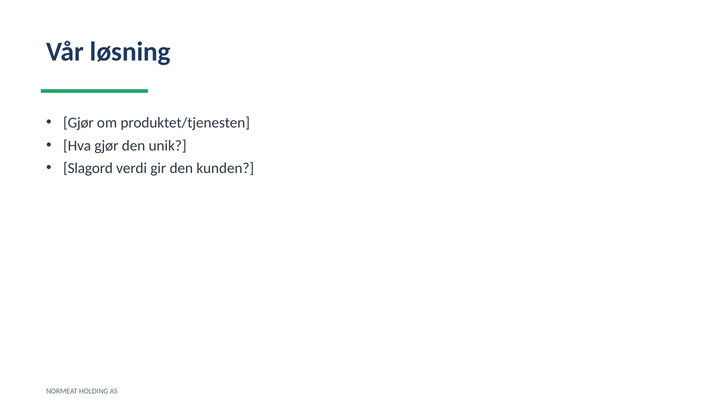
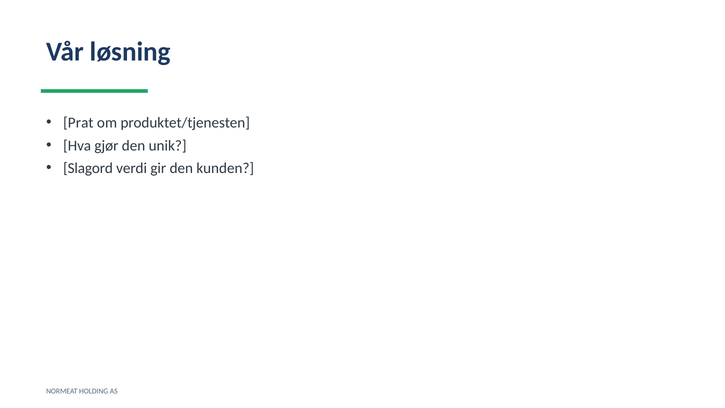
Gjør: Gjør -> Prat (78, 123)
